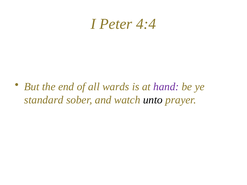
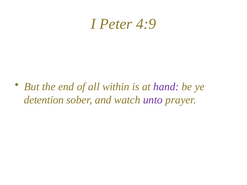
4:4: 4:4 -> 4:9 (146, 24)
wards: wards -> within (116, 87)
standard: standard -> detention (44, 100)
unto colour: black -> purple (153, 100)
